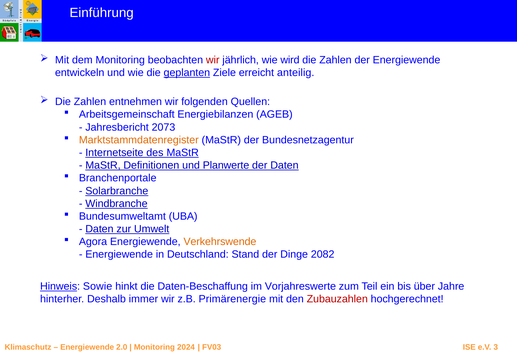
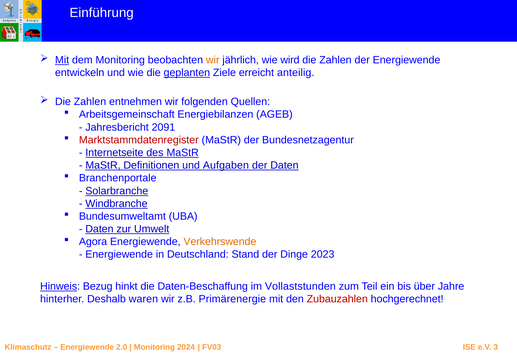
Mit underline: none -> present (62, 60)
wir colour: red -> orange (213, 60)
2073: 2073 -> 2091 (163, 127)
Marktstammdatenregister colour: orange -> red (139, 140)
Planwerte: Planwerte -> Aufgaben (226, 165)
2082: 2082 -> 2023 (323, 254)
Sowie: Sowie -> Bezug (98, 286)
Vorjahreswerte: Vorjahreswerte -> Vollaststunden (300, 286)
immer: immer -> waren (143, 299)
